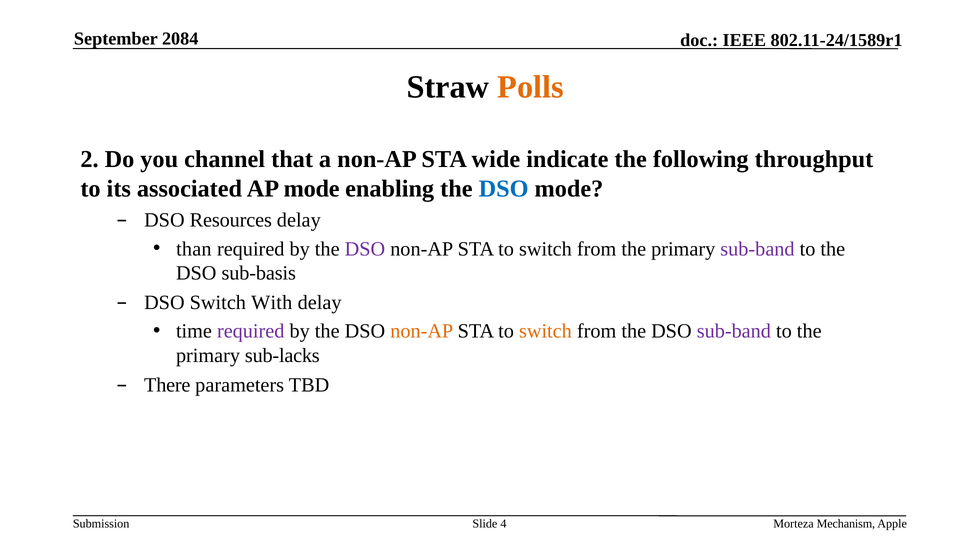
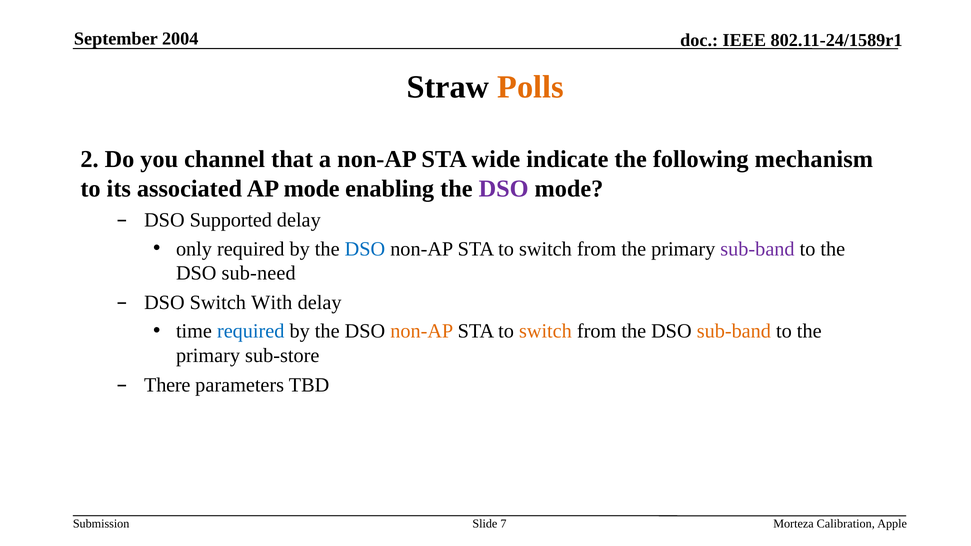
2084: 2084 -> 2004 (180, 39)
throughput: throughput -> mechanism (814, 159)
DSO colour: blue -> purple (504, 189)
Resources: Resources -> Supported (231, 220)
than: than -> only (194, 249)
DSO colour: purple -> blue (365, 249)
sub-basis: sub-basis -> sub-need (259, 273)
required colour: purple -> blue (251, 331)
sub-band colour: purple -> orange (734, 331)
sub-lacks: sub-lacks -> sub-store (282, 356)
4: 4 -> 7 (503, 524)
Mechanism: Mechanism -> Calibration (846, 524)
